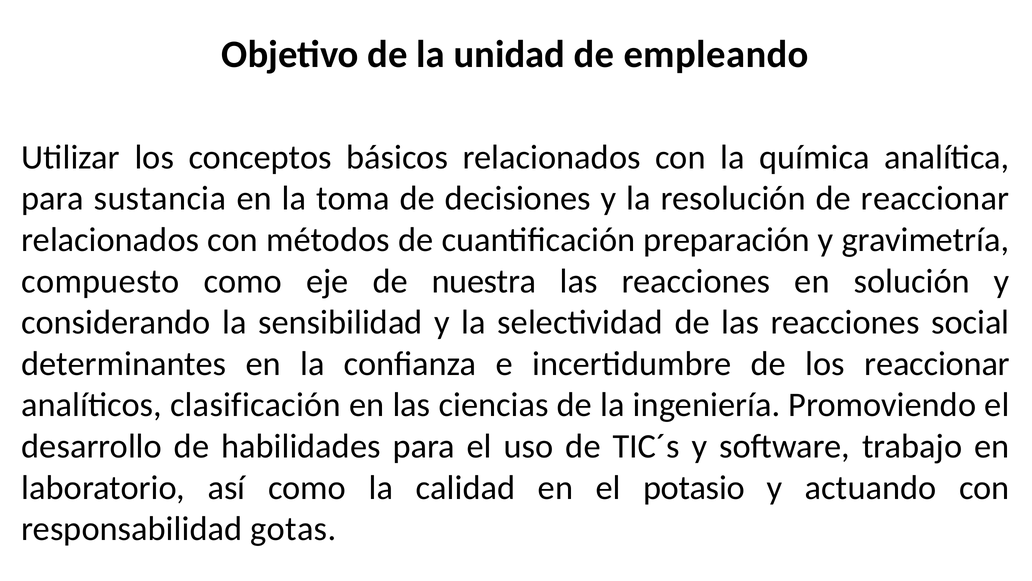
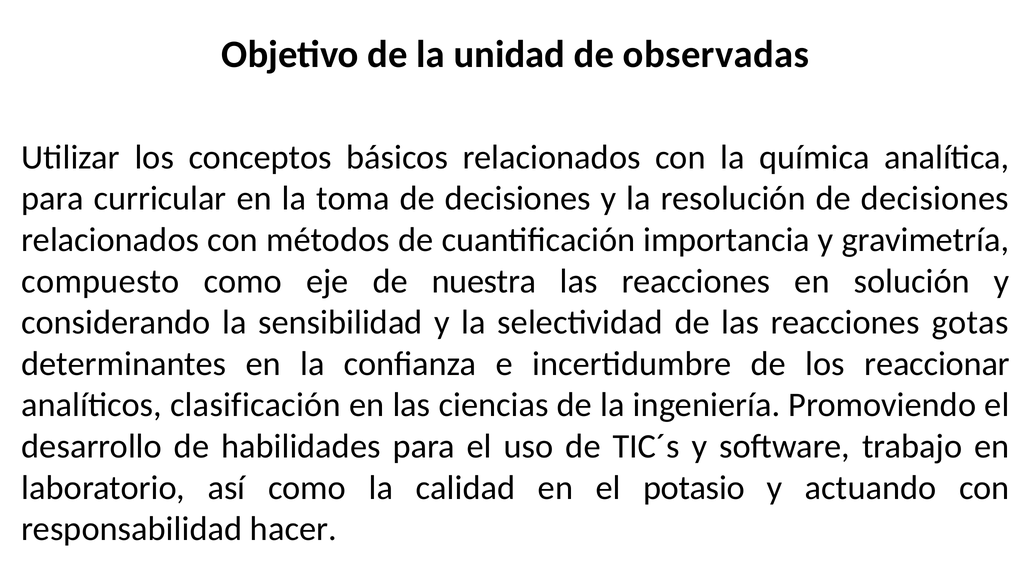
empleando: empleando -> observadas (716, 55)
sustancia: sustancia -> curricular (160, 198)
resolución de reaccionar: reaccionar -> decisiones (935, 198)
preparación: preparación -> importancia (727, 240)
social: social -> gotas (970, 322)
gotas: gotas -> hacer (293, 529)
